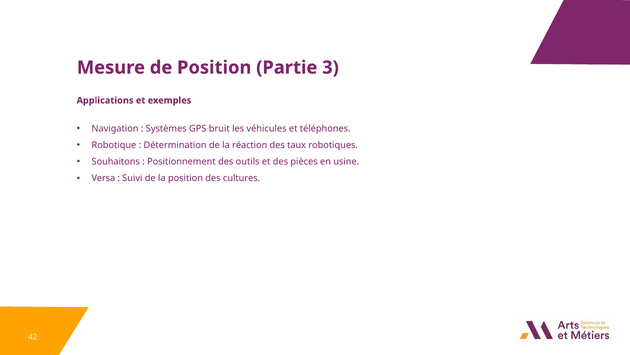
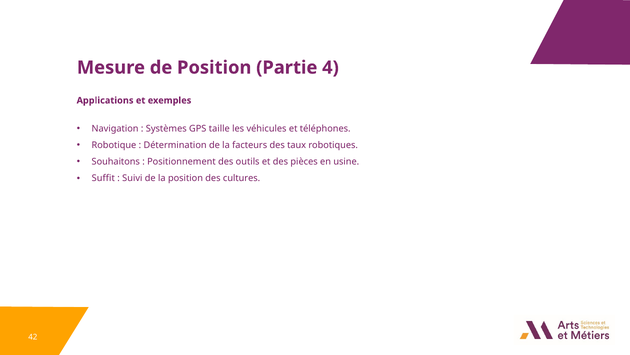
3: 3 -> 4 (330, 67)
bruit: bruit -> taille (219, 128)
réaction: réaction -> facteurs (250, 145)
Versa: Versa -> Suffit (103, 178)
